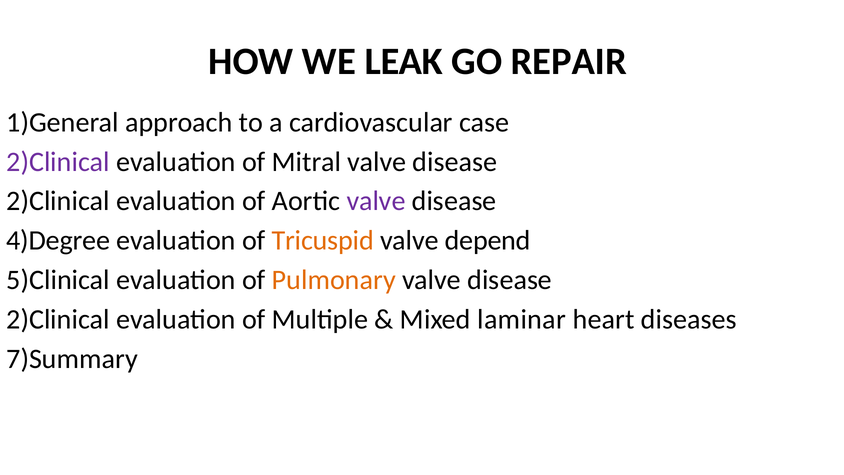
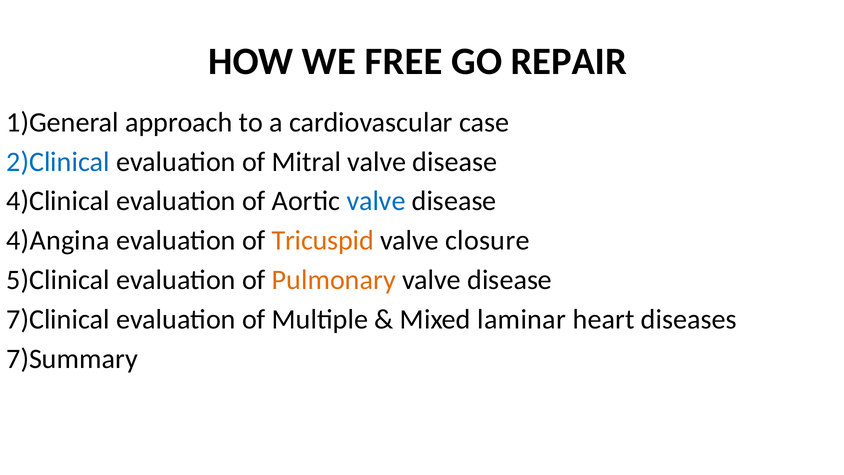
LEAK: LEAK -> FREE (404, 61)
2)Clinical colour: purple -> blue (58, 162)
2)Clinical: 2)Clinical -> 4)Clinical (58, 201)
valve colour: purple -> blue (376, 201)
4)Degree: 4)Degree -> 4)Angina (58, 240)
depend: depend -> closure (487, 240)
2)Clinical: 2)Clinical -> 7)Clinical (58, 319)
